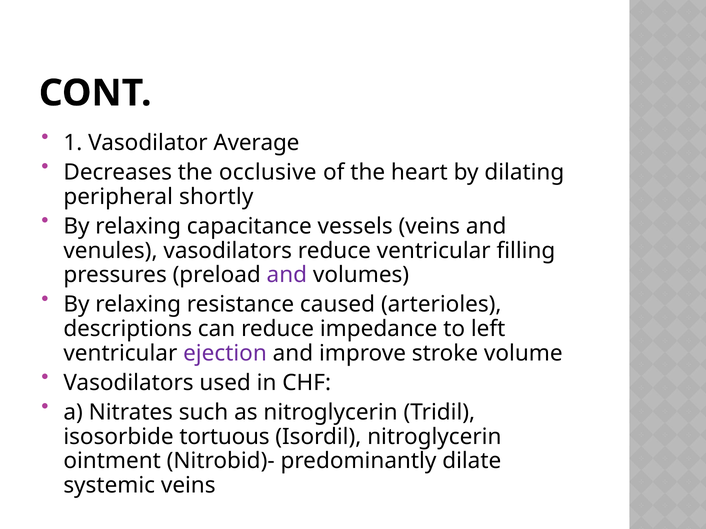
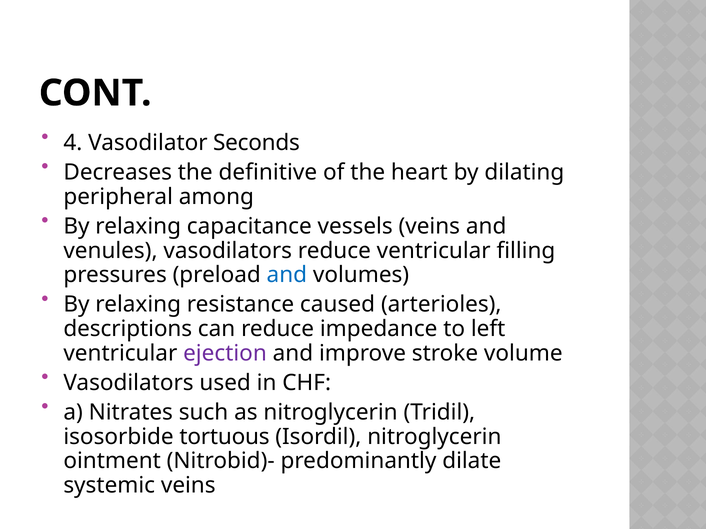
1: 1 -> 4 (73, 143)
Average: Average -> Seconds (256, 143)
occlusive: occlusive -> definitive (268, 172)
shortly: shortly -> among (216, 197)
and colour: purple -> blue (287, 275)
